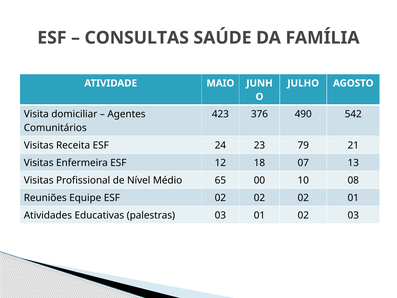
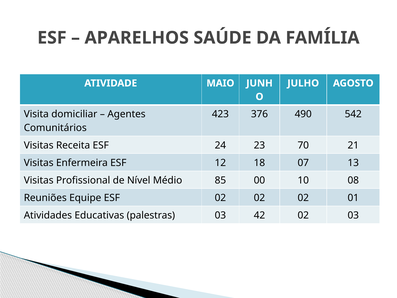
CONSULTAS: CONSULTAS -> APARELHOS (137, 38)
79: 79 -> 70 (303, 145)
65: 65 -> 85 (220, 180)
03 01: 01 -> 42 (259, 215)
